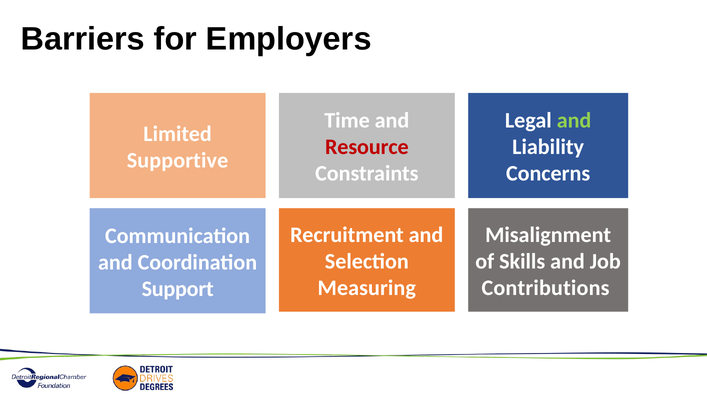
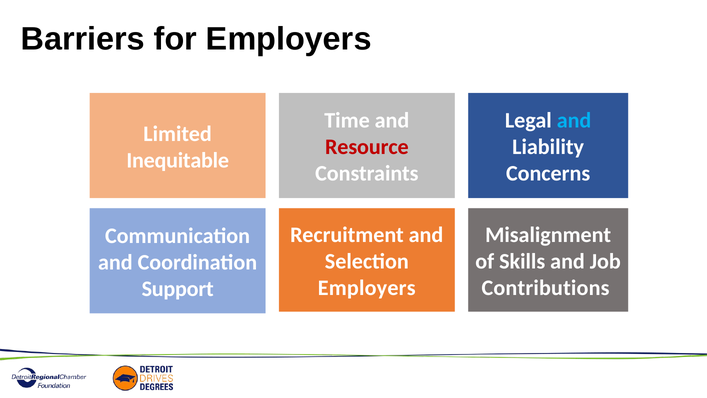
and colour: light green -> light blue (574, 120)
Supportive: Supportive -> Inequitable (178, 160)
Measuring: Measuring -> Employers (367, 288)
